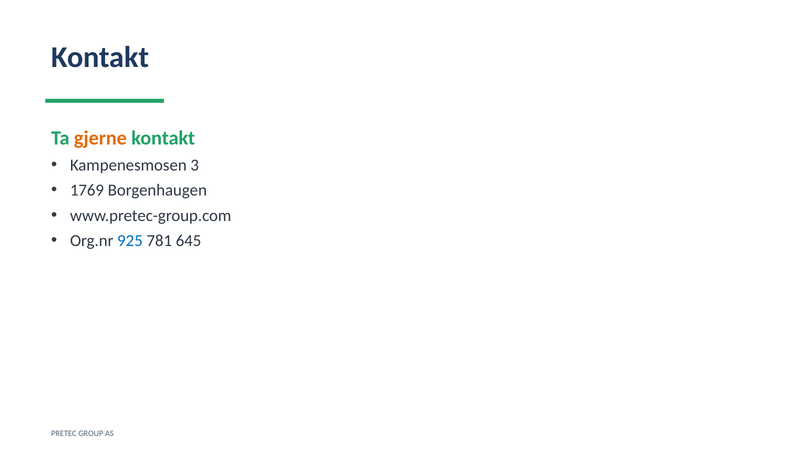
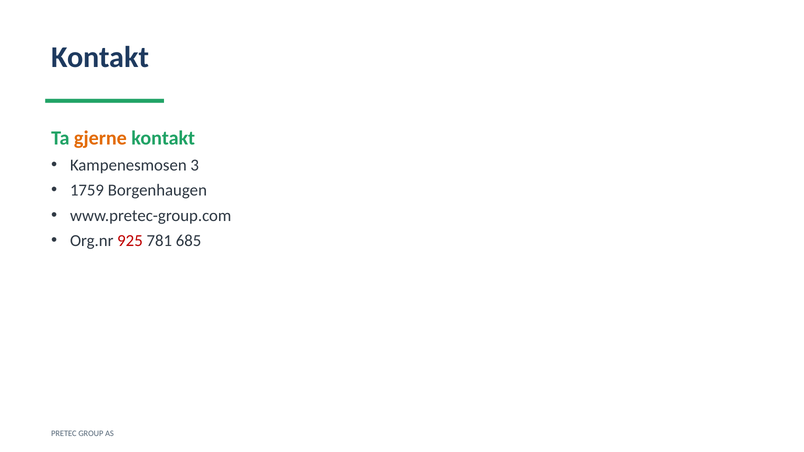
1769: 1769 -> 1759 (87, 190)
925 colour: blue -> red (130, 241)
645: 645 -> 685 (189, 241)
